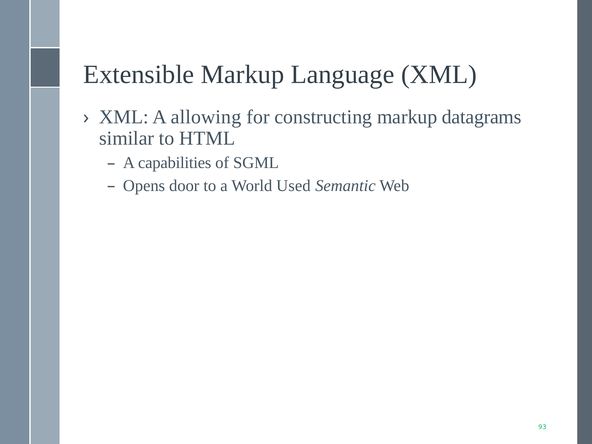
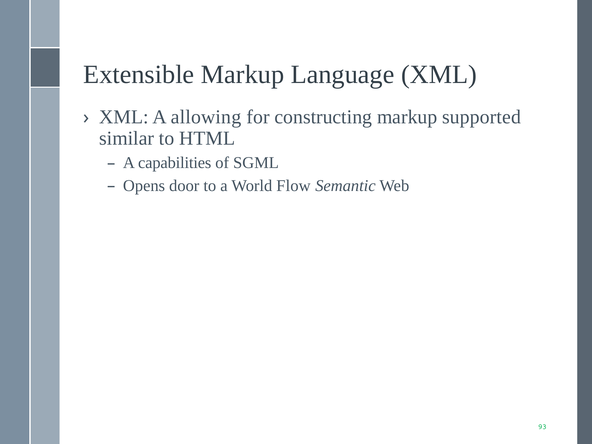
datagrams: datagrams -> supported (482, 117)
Used: Used -> Flow (293, 186)
